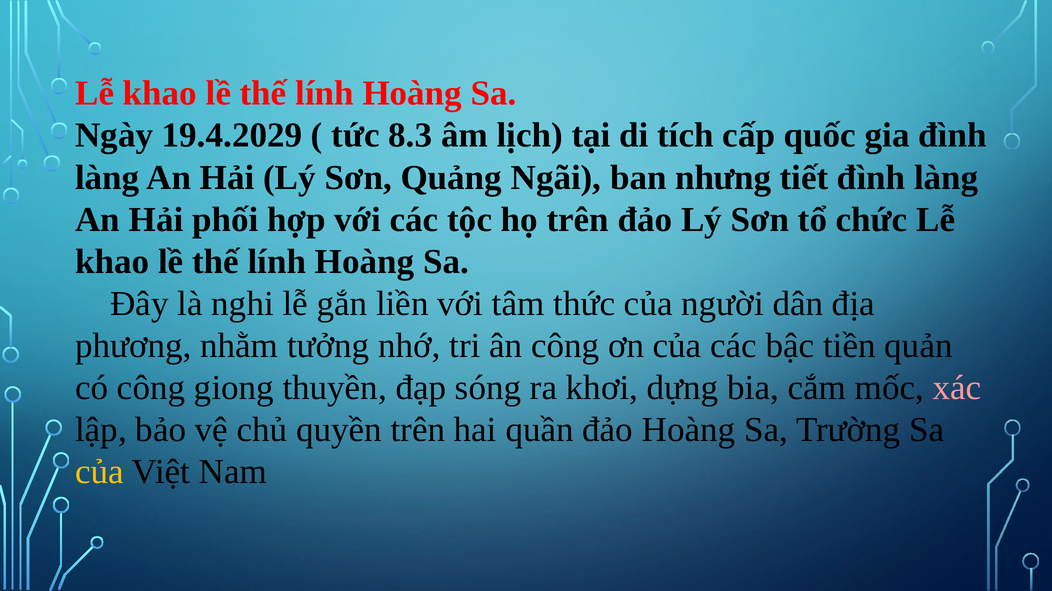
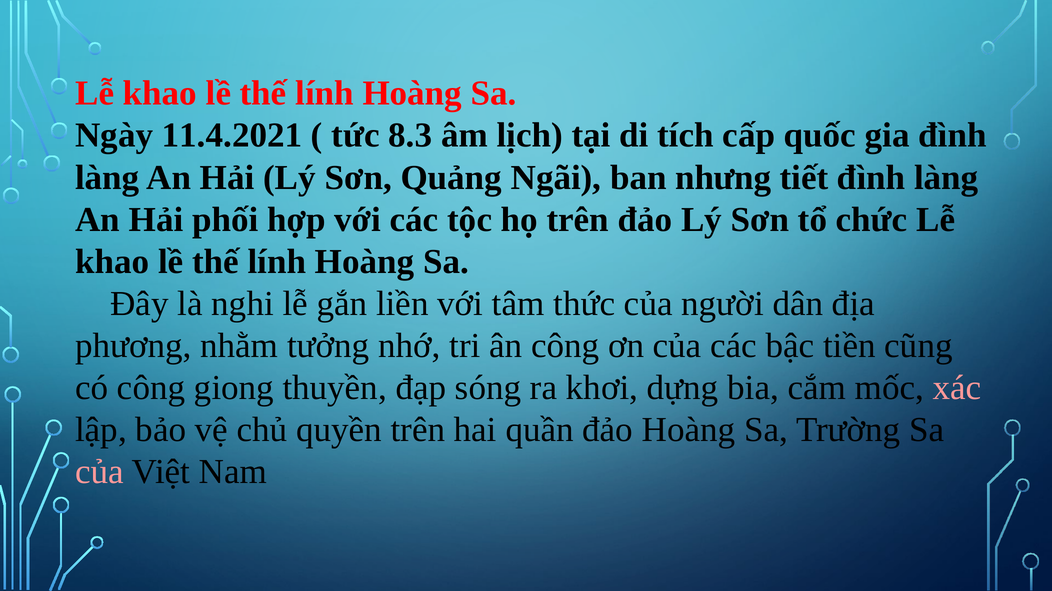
19.4.2029: 19.4.2029 -> 11.4.2021 (232, 136)
quản: quản -> cũng (919, 346)
của colour: yellow -> pink (100, 472)
